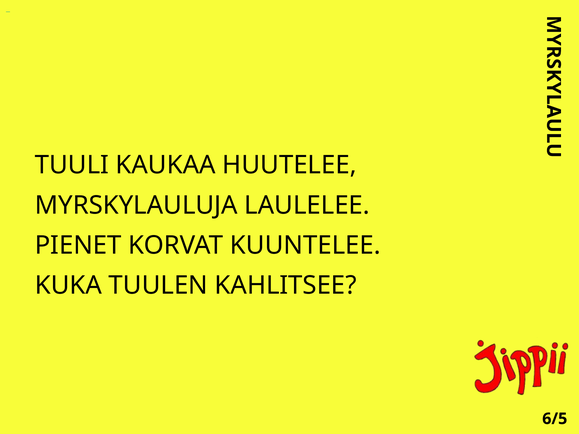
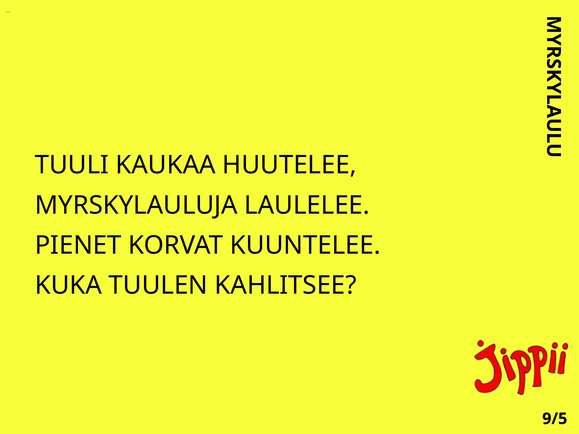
6/5: 6/5 -> 9/5 (555, 419)
